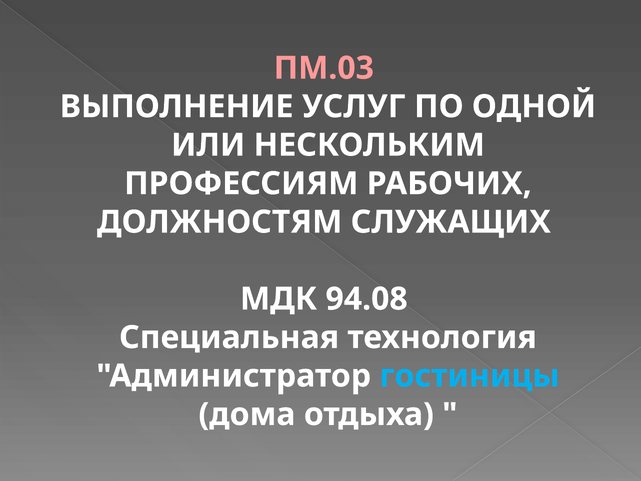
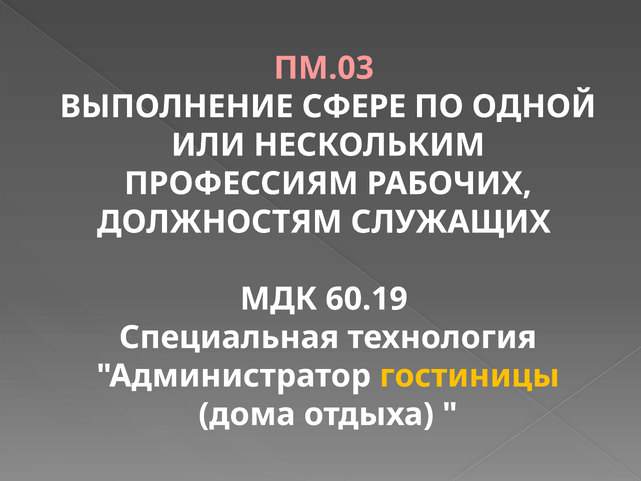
УСЛУГ: УСЛУГ -> СФЕРЕ (354, 107)
94.08: 94.08 -> 60.19 (367, 299)
гостиницы colour: light blue -> yellow (469, 376)
